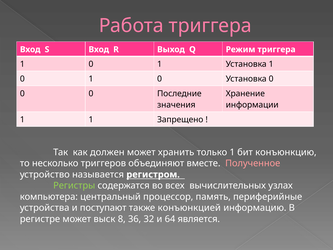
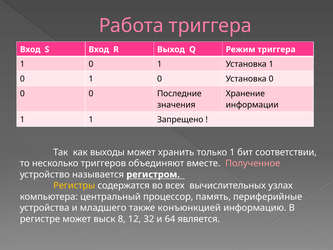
должен: должен -> выходы (107, 152)
конъюнкцию: конъюнкцию -> соответствии (286, 152)
Регистры colour: light green -> yellow (74, 185)
поступают: поступают -> младшего (103, 208)
36: 36 -> 12 (135, 219)
